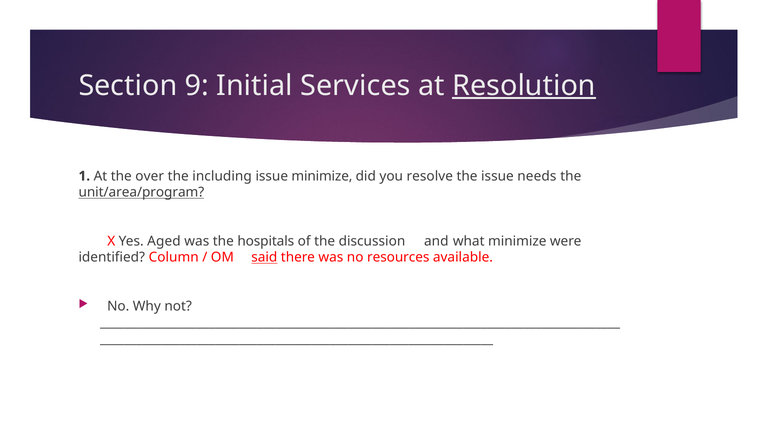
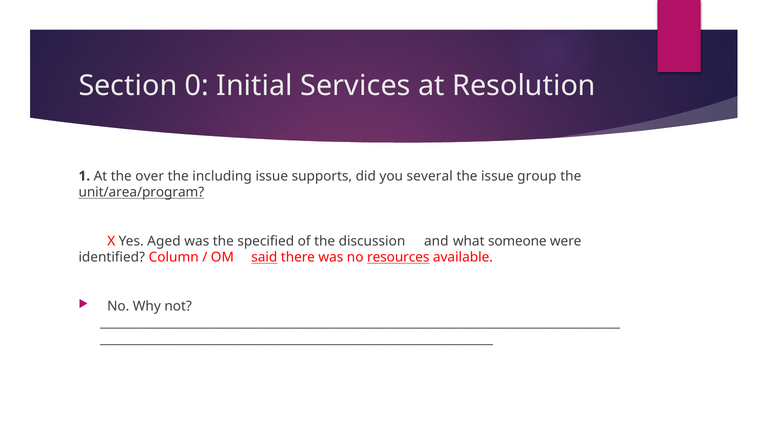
9: 9 -> 0 (197, 86)
Resolution underline: present -> none (524, 86)
issue minimize: minimize -> supports (322, 176)
resolve: resolve -> several (430, 176)
needs: needs -> group (537, 176)
hospitals: hospitals -> specified (266, 241)
what minimize: minimize -> someone (517, 241)
resources underline: none -> present (398, 257)
